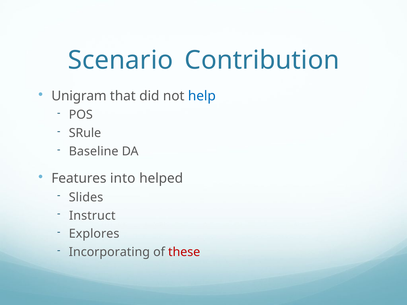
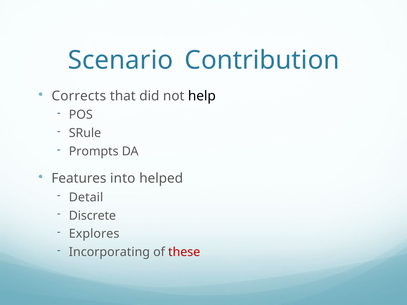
Unigram: Unigram -> Corrects (79, 96)
help colour: blue -> black (202, 96)
Baseline: Baseline -> Prompts (94, 152)
Slides: Slides -> Detail (86, 197)
Instruct: Instruct -> Discrete (92, 216)
